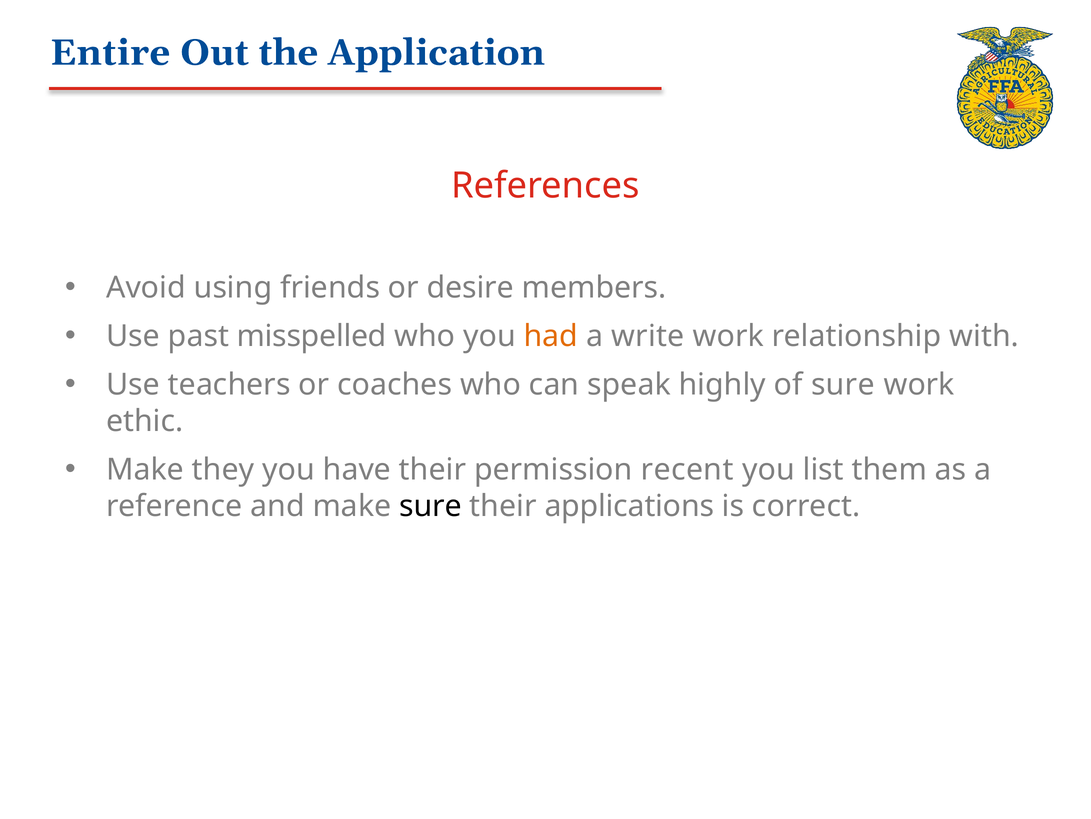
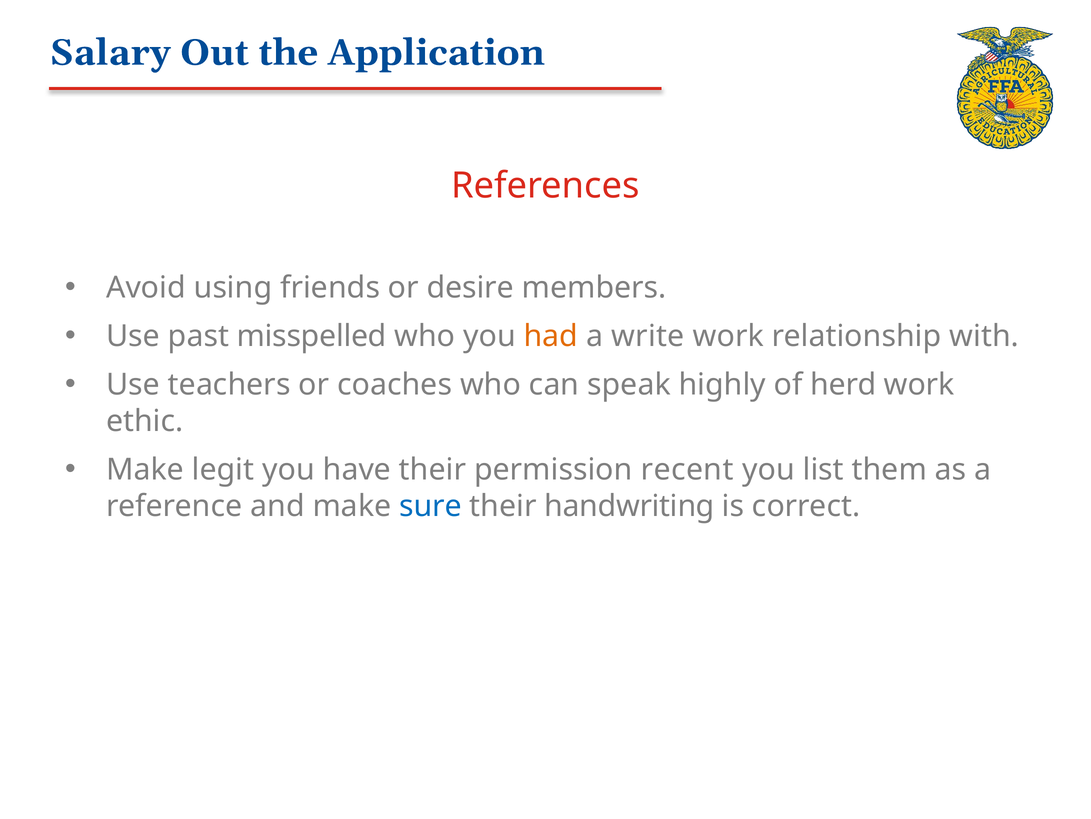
Entire: Entire -> Salary (110, 53)
of sure: sure -> herd (843, 385)
they: they -> legit (223, 469)
sure colour: black -> blue (430, 506)
applications: applications -> handwriting (629, 506)
